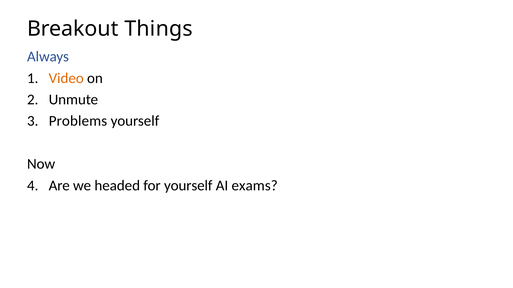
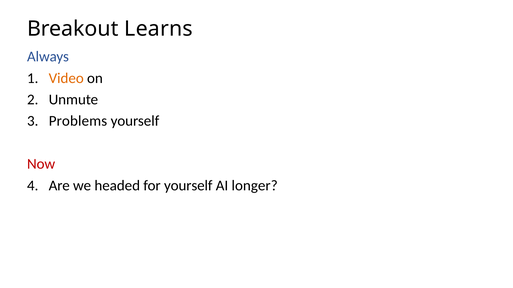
Things: Things -> Learns (159, 29)
Now colour: black -> red (41, 164)
exams: exams -> longer (255, 186)
